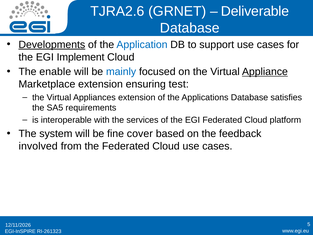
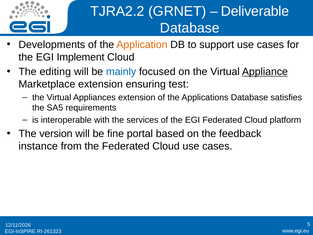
TJRA2.6: TJRA2.6 -> TJRA2.2 (117, 11)
Developments underline: present -> none (52, 45)
Application colour: blue -> orange (142, 45)
enable: enable -> editing (55, 72)
system: system -> version (56, 134)
cover: cover -> portal (140, 134)
involved: involved -> instance (38, 146)
